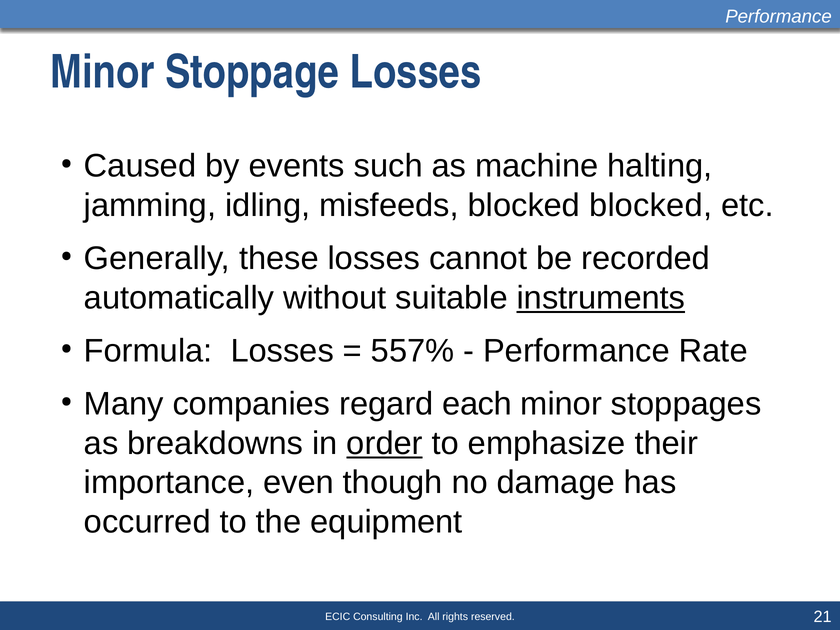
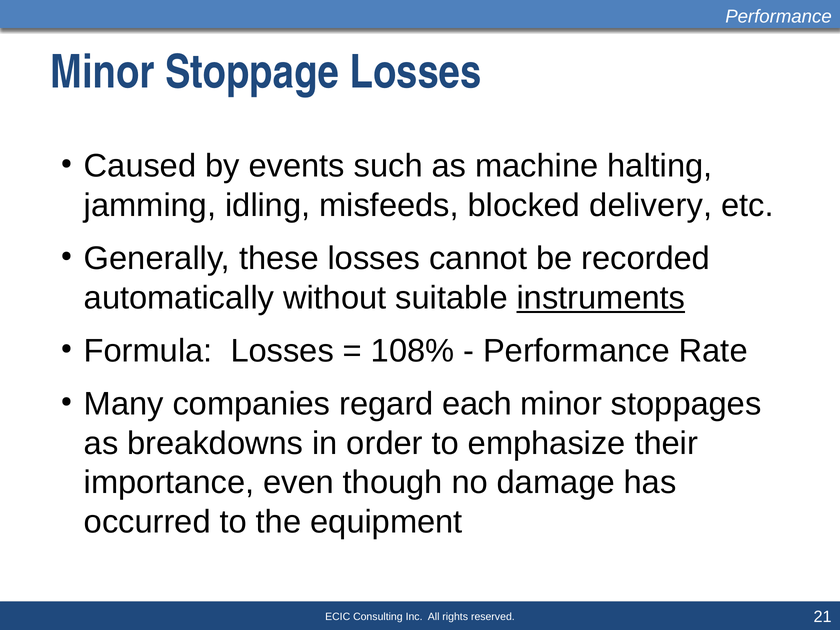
blocked blocked: blocked -> delivery (651, 205)
557%: 557% -> 108% (413, 351)
order underline: present -> none (385, 443)
